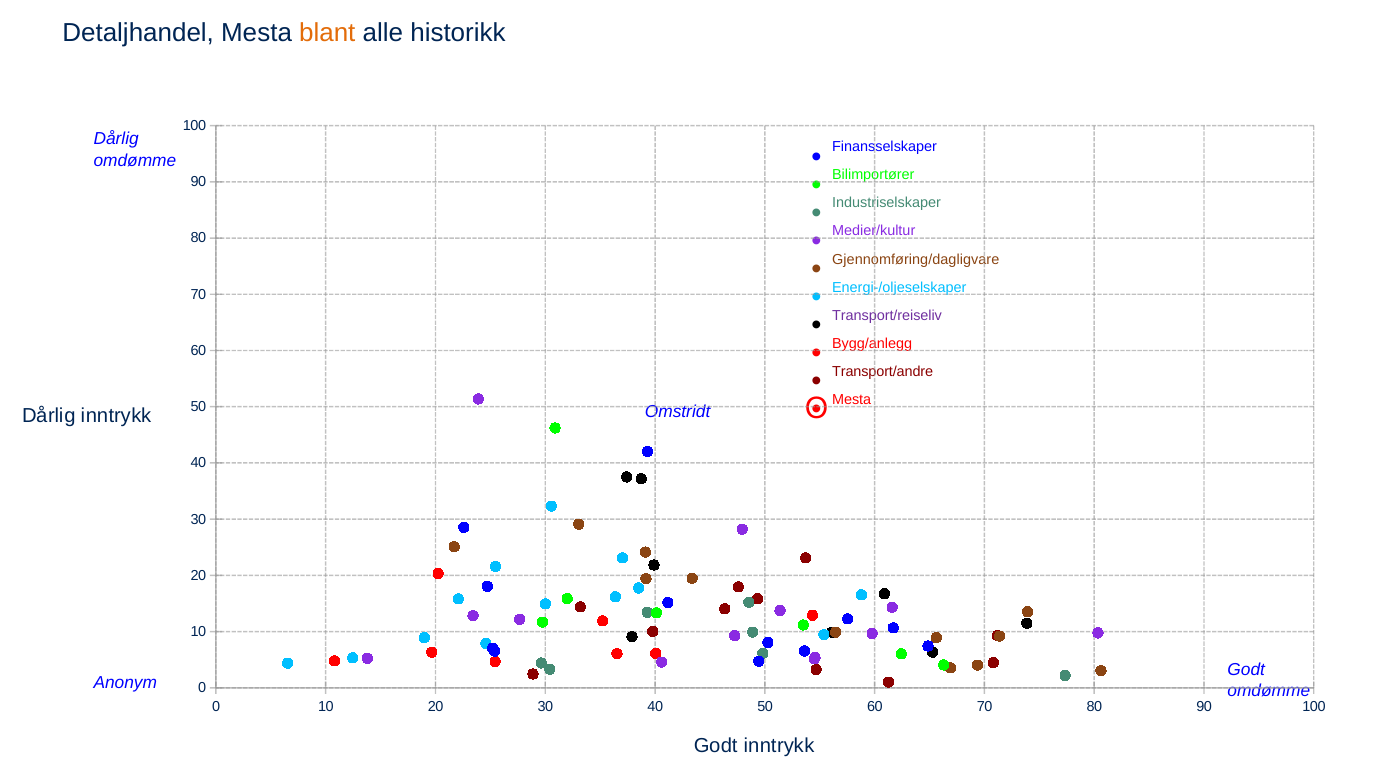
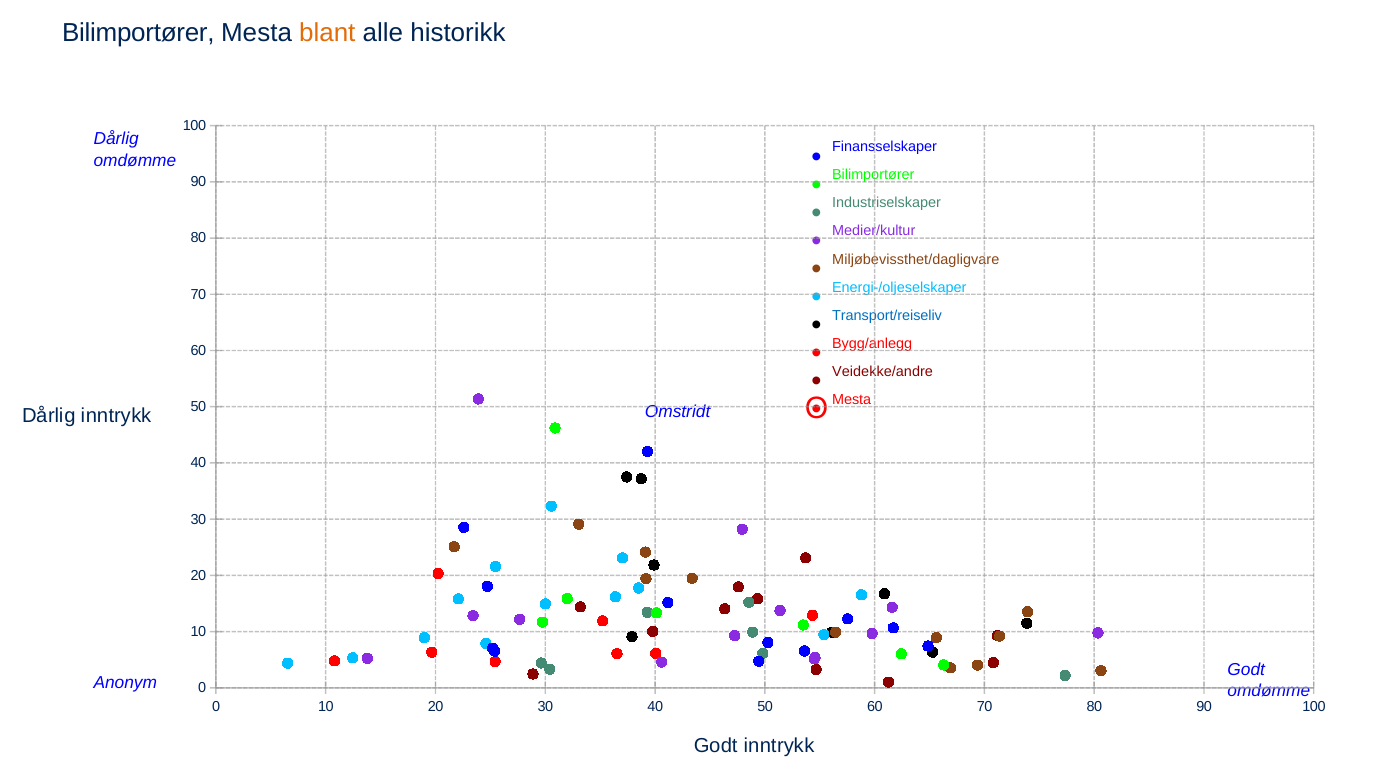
Detaljhandel: Detaljhandel -> Bilimportører (138, 33)
Gjennomføring/dagligvare: Gjennomføring/dagligvare -> Miljøbevissthet/dagligvare (916, 259)
Transport/reiseliv colour: purple -> blue (887, 316)
Transport/andre: Transport/andre -> Veidekke/andre (883, 372)
